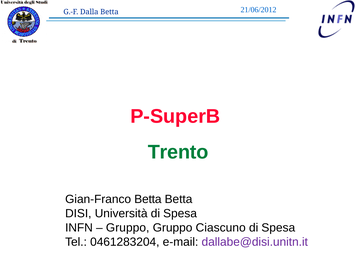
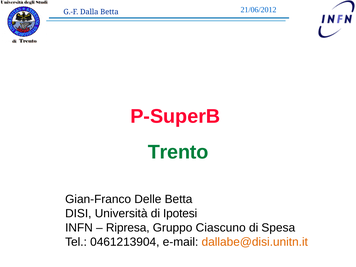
Gian-Franco Betta: Betta -> Delle (148, 199)
Università di Spesa: Spesa -> Ipotesi (180, 213)
Gruppo: Gruppo -> Ripresa (128, 228)
0461283204: 0461283204 -> 0461213904 (125, 242)
dallabe@disi.unitn.it colour: purple -> orange (255, 242)
